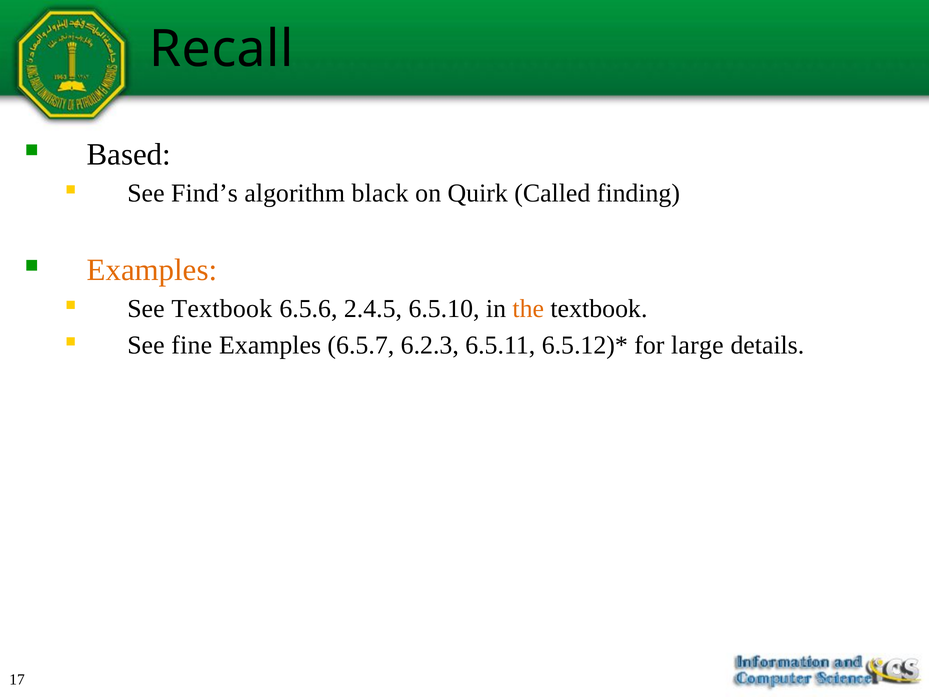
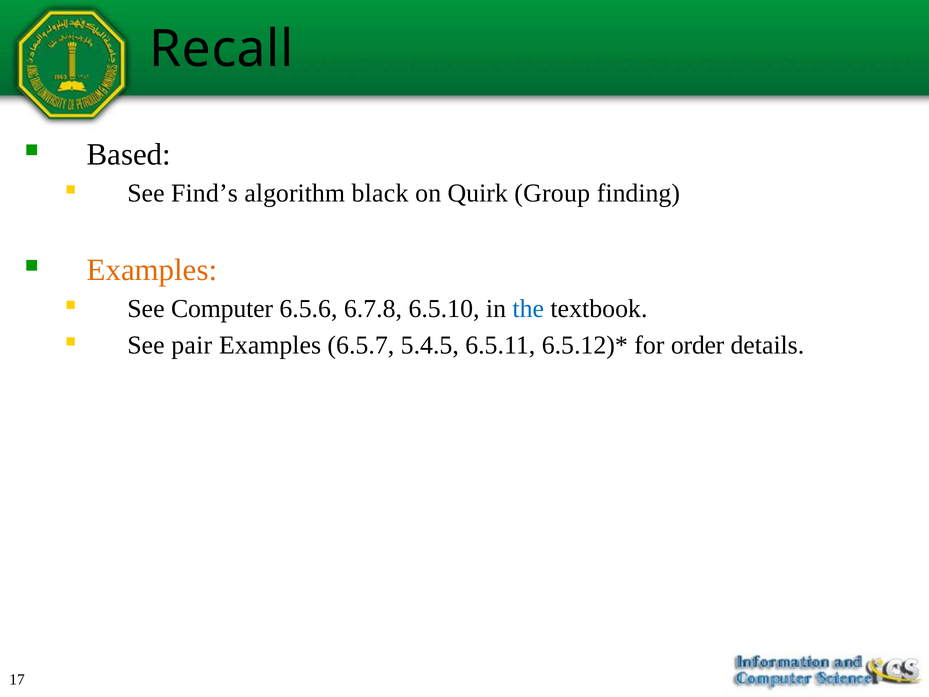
Called: Called -> Group (552, 193)
See Textbook: Textbook -> Computer (222, 309)
2.4.5: 2.4.5 -> 6.7.8 (373, 309)
the colour: orange -> blue (528, 309)
fine: fine -> pair (192, 345)
6.2.3: 6.2.3 -> 5.4.5 (430, 345)
large: large -> order (698, 345)
